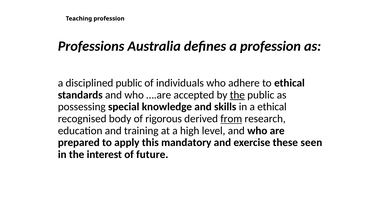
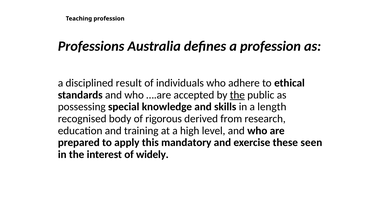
disciplined public: public -> result (129, 83)
a ethical: ethical -> length (272, 107)
from underline: present -> none (231, 119)
future: future -> widely (152, 154)
